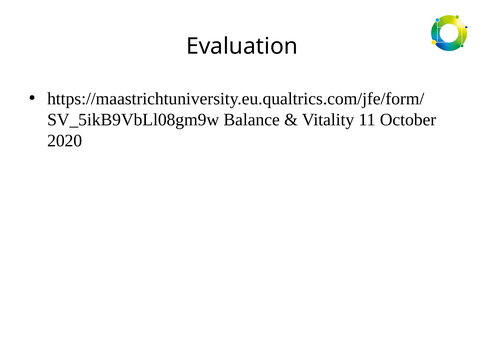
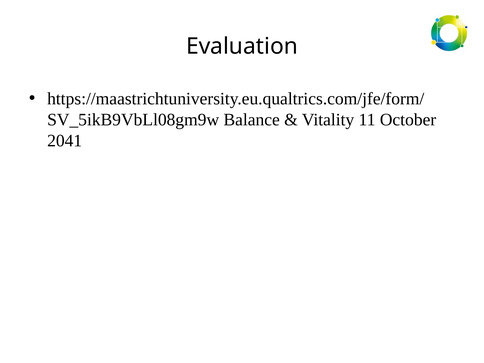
2020: 2020 -> 2041 (65, 141)
